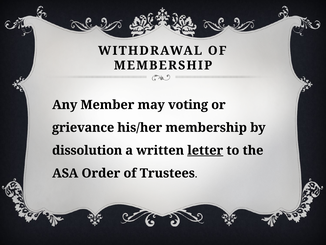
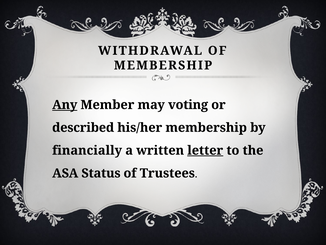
Any underline: none -> present (65, 105)
grievance: grievance -> described (83, 127)
dissolution: dissolution -> financially (87, 150)
Order: Order -> Status (101, 173)
